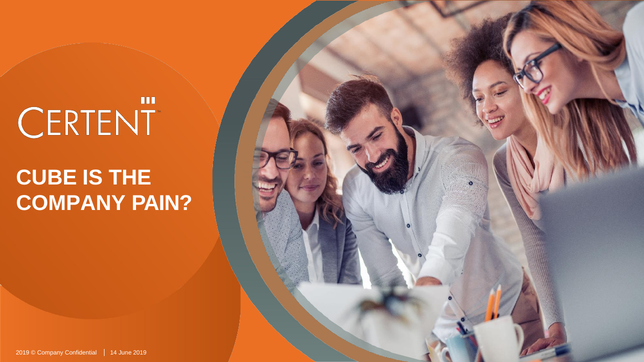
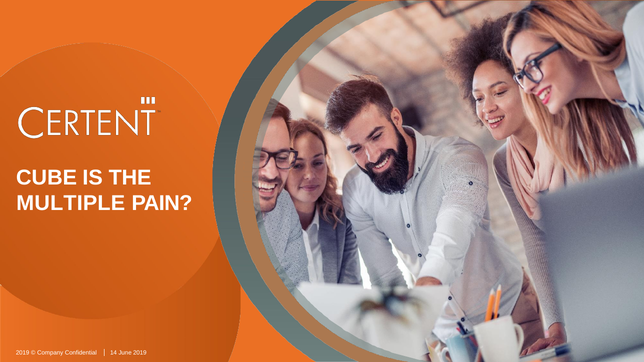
COMPANY: COMPANY -> MULTIPLE (71, 203)
